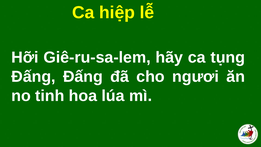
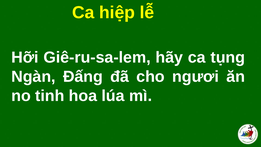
Đấng: Đấng -> Ngàn (33, 76)
